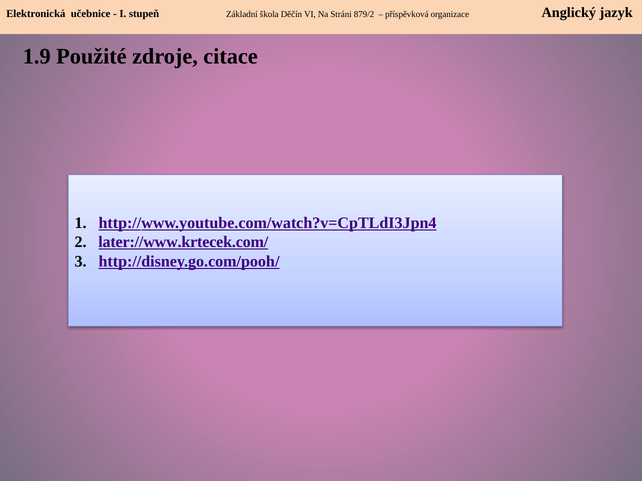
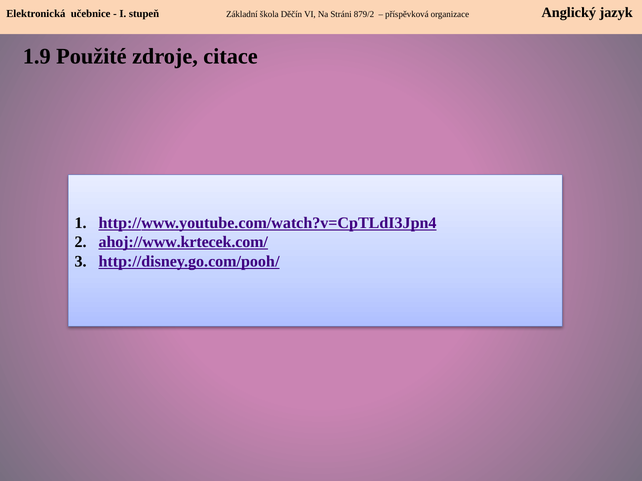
later://www.krtecek.com/: later://www.krtecek.com/ -> ahoj://www.krtecek.com/ (183, 242)
